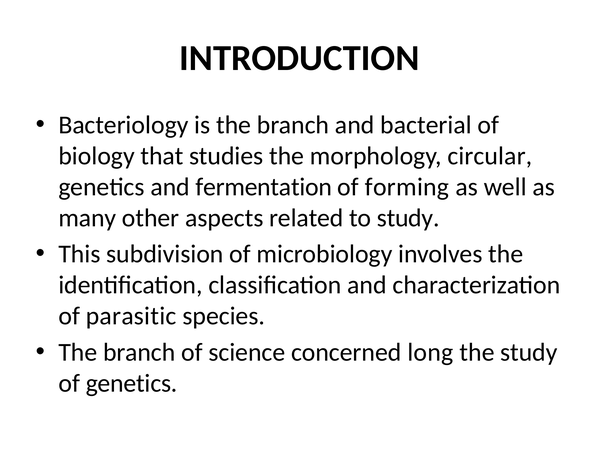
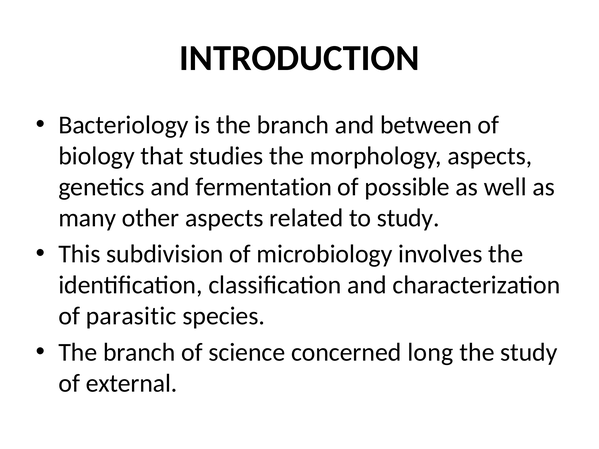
bacterial: bacterial -> between (426, 125)
morphology circular: circular -> aspects (490, 156)
forming: forming -> possible (407, 187)
of genetics: genetics -> external (132, 383)
